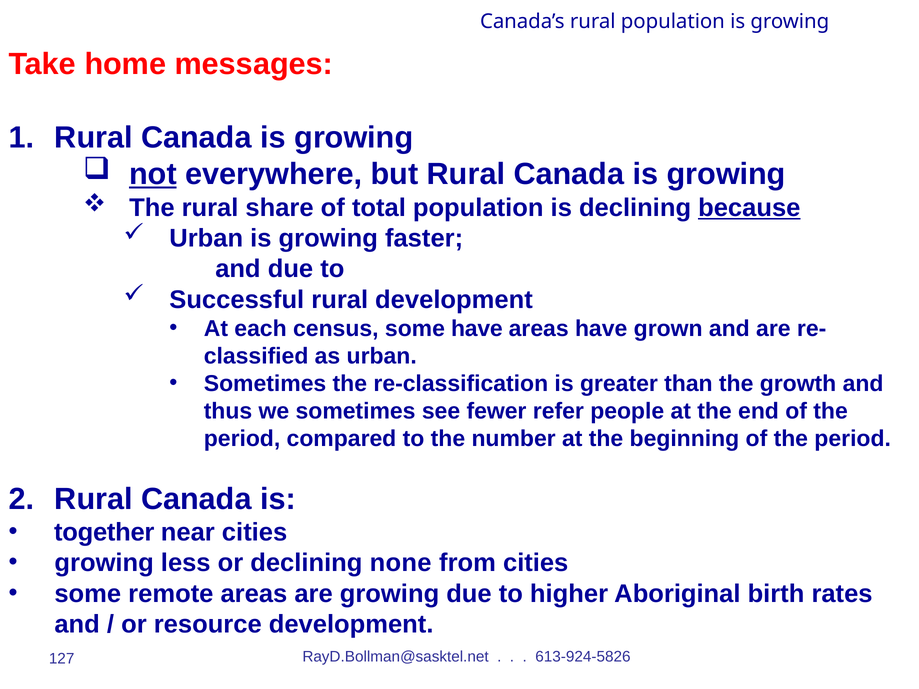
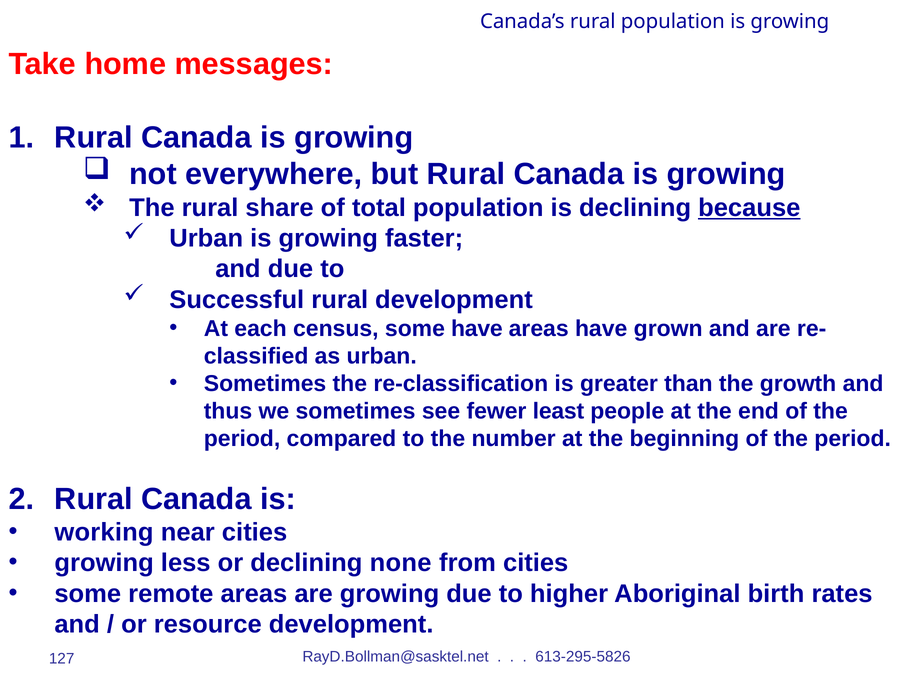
not underline: present -> none (153, 174)
refer: refer -> least (558, 411)
together: together -> working (104, 533)
613-924-5826: 613-924-5826 -> 613-295-5826 (583, 657)
